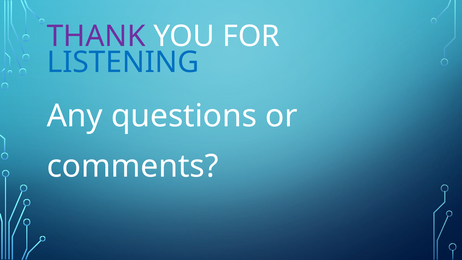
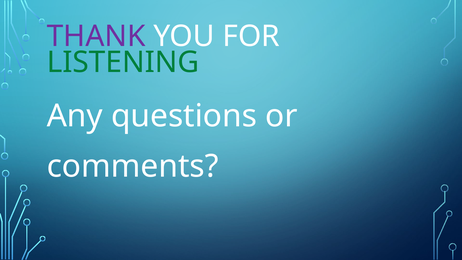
LISTENING colour: blue -> green (123, 62)
